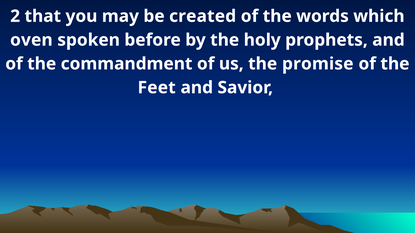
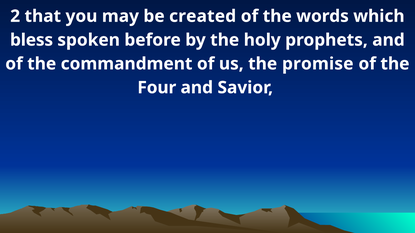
oven: oven -> bless (32, 40)
Feet: Feet -> Four (157, 88)
